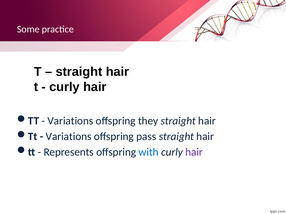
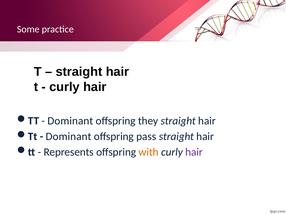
Variations: Variations -> Dominant (70, 121)
Variations: Variations -> Dominant (69, 137)
with colour: blue -> orange (149, 152)
